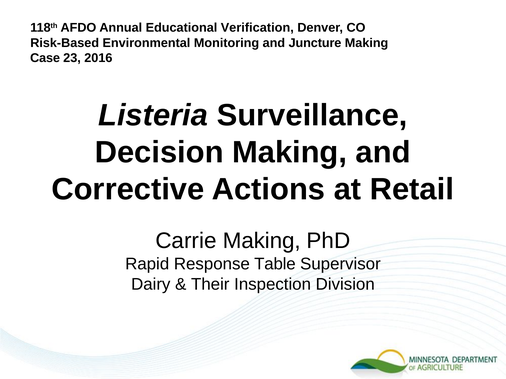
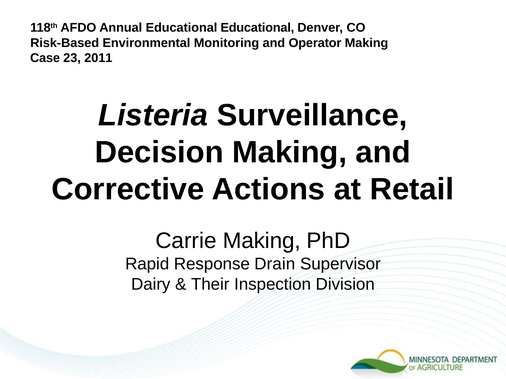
Educational Verification: Verification -> Educational (257, 28)
Juncture: Juncture -> Operator (315, 43)
2016: 2016 -> 2011 (98, 58)
Table: Table -> Drain (275, 264)
